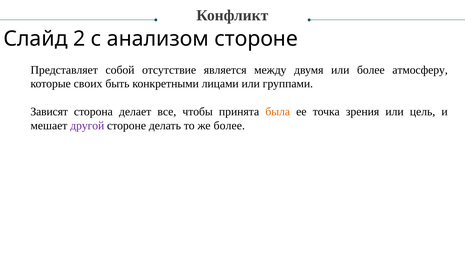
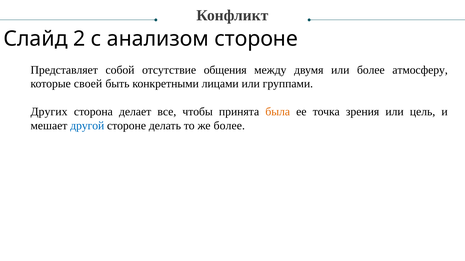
является: является -> общения (225, 70)
своих: своих -> своей (88, 84)
Зависят: Зависят -> Других (49, 112)
другой colour: purple -> blue (87, 126)
